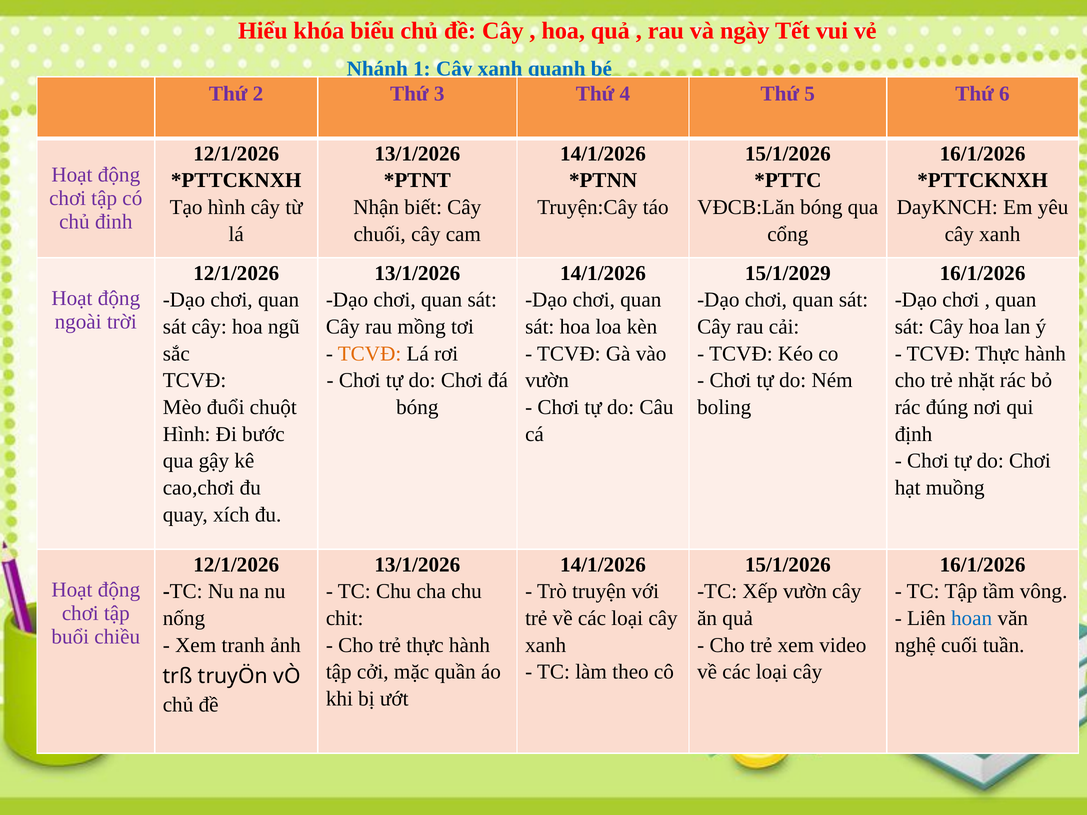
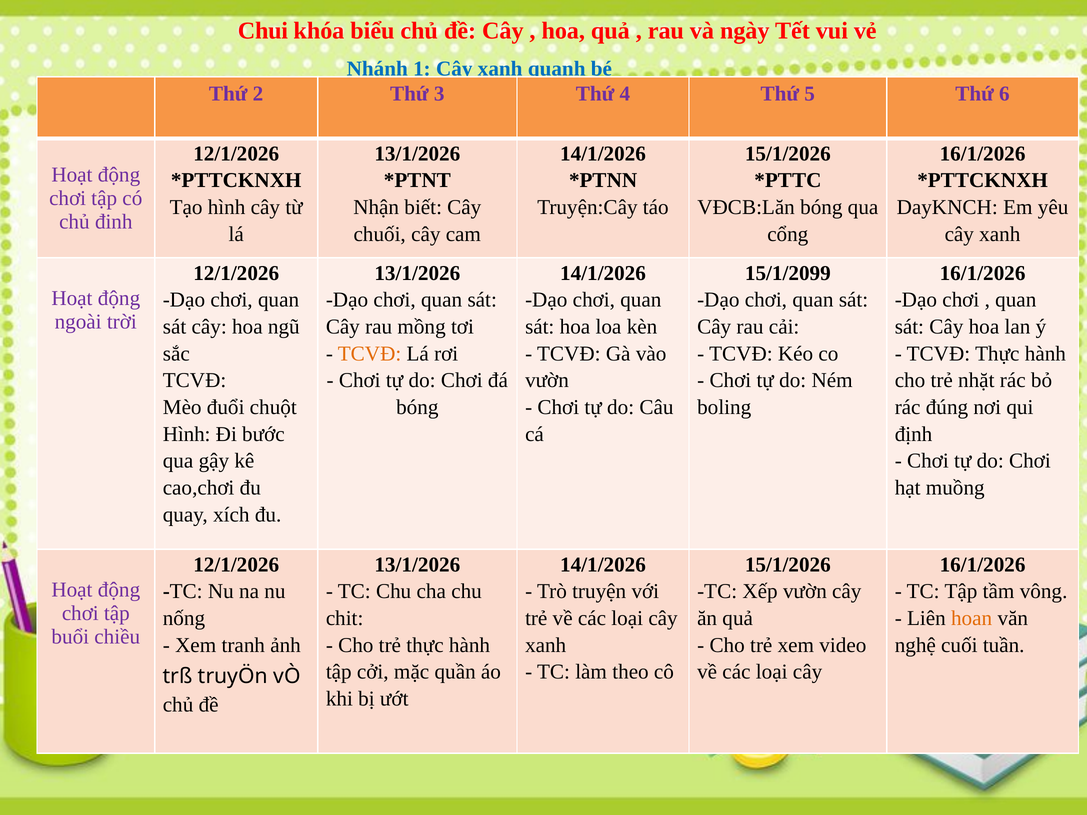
Hiểu: Hiểu -> Chui (263, 31)
15/1/2029: 15/1/2029 -> 15/1/2099 (788, 273)
hoan colour: blue -> orange (972, 618)
